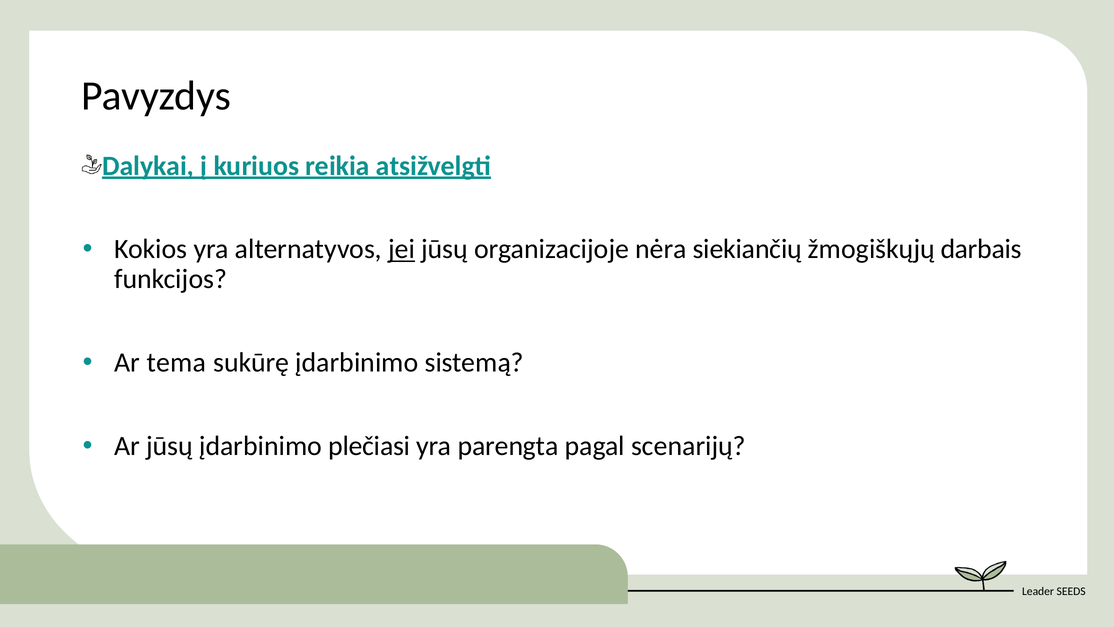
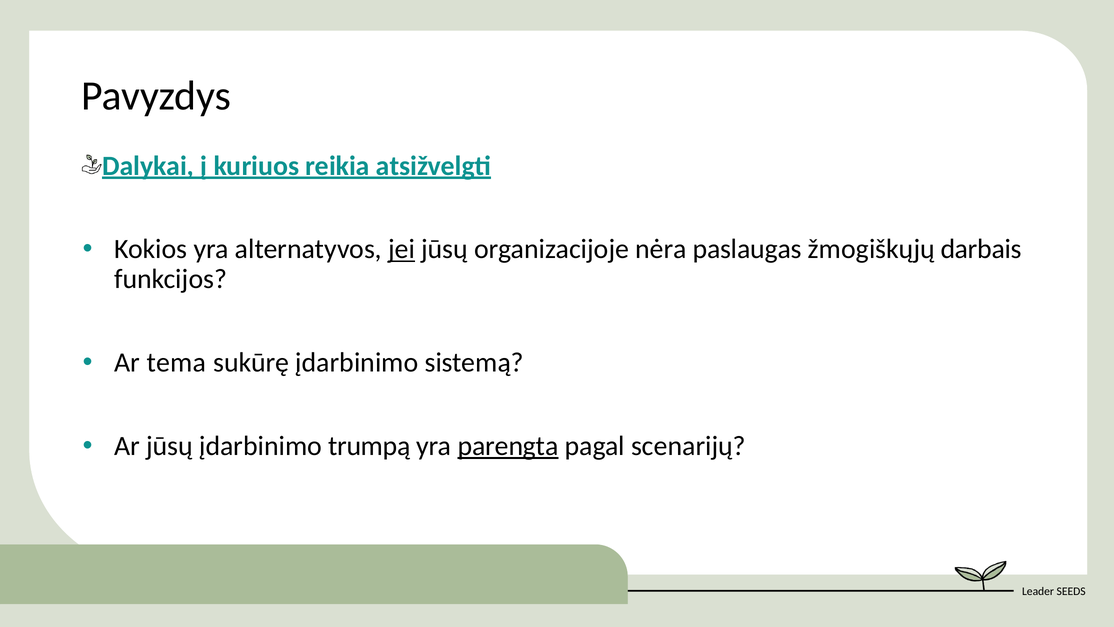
siekiančių: siekiančių -> paslaugas (747, 249)
plečiasi: plečiasi -> trumpą (369, 446)
parengta underline: none -> present (508, 446)
